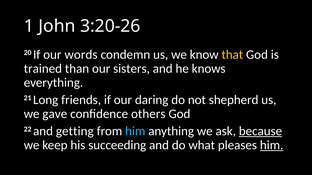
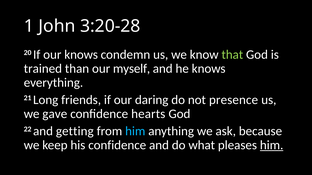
3:20-26: 3:20-26 -> 3:20-28 (110, 26)
our words: words -> knows (81, 55)
that colour: yellow -> light green (232, 55)
sisters: sisters -> myself (132, 69)
shepherd: shepherd -> presence (234, 100)
others: others -> hearts (148, 114)
because underline: present -> none (260, 131)
his succeeding: succeeding -> confidence (117, 146)
